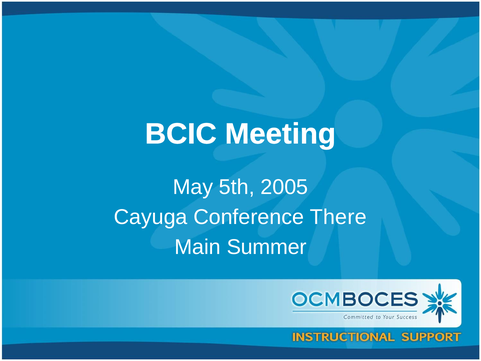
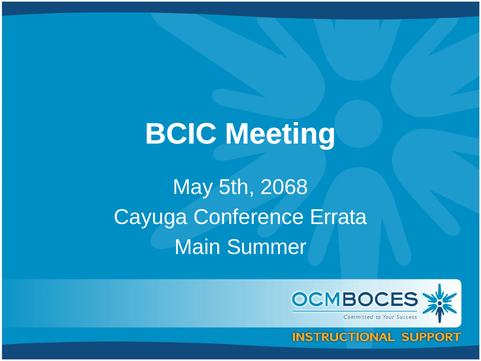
2005: 2005 -> 2068 (284, 187)
There: There -> Errata (339, 217)
